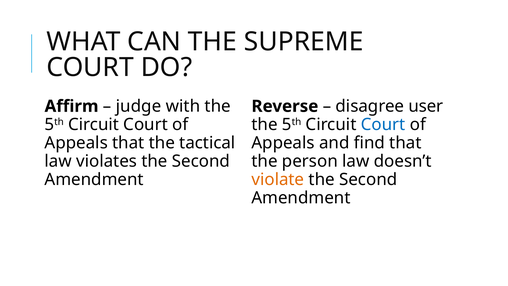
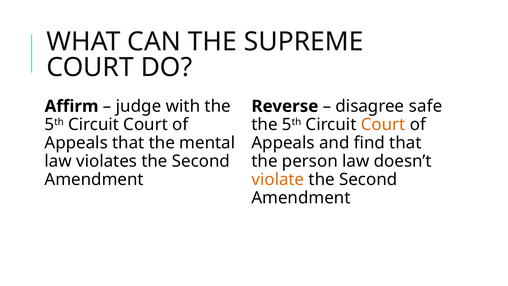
user: user -> safe (426, 106)
Court colour: blue -> orange (383, 125)
tactical: tactical -> mental (207, 143)
